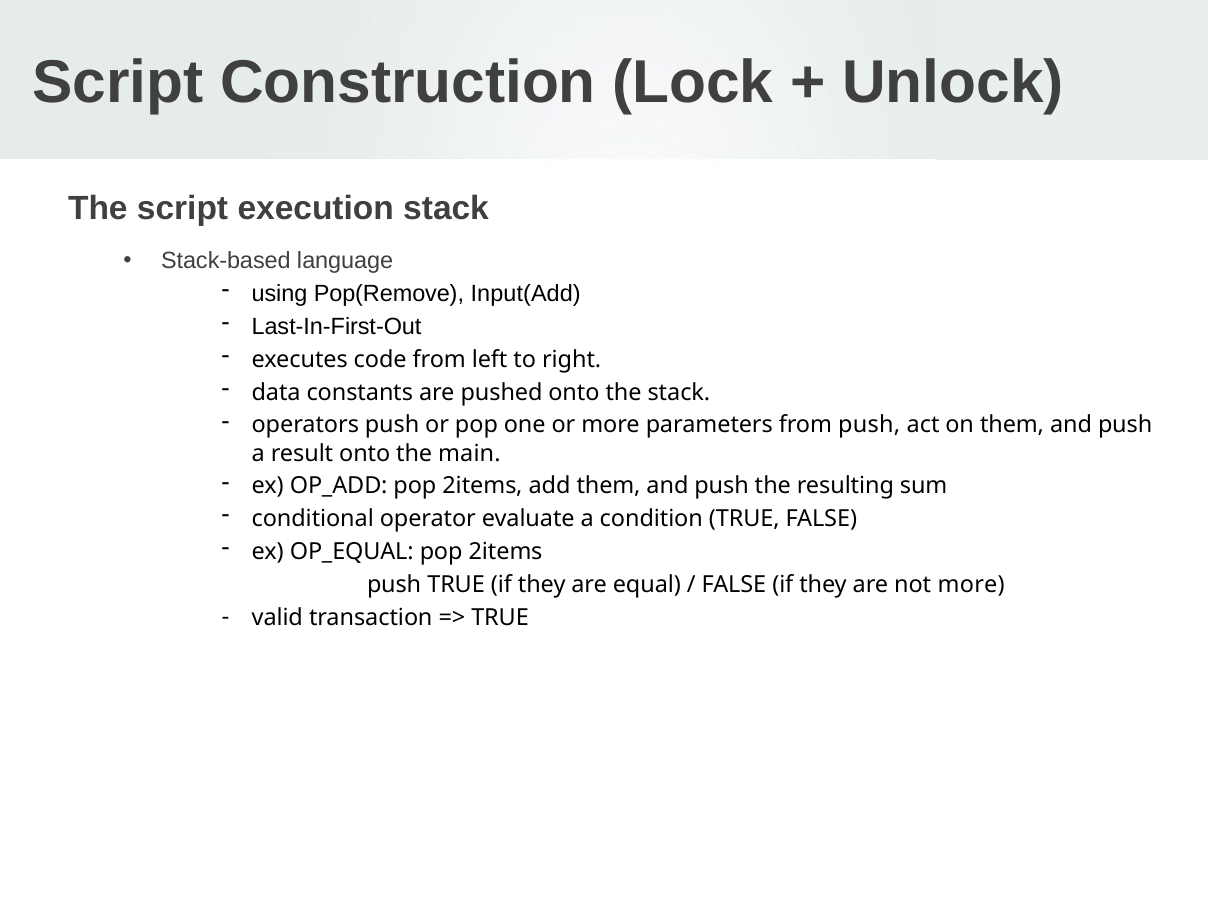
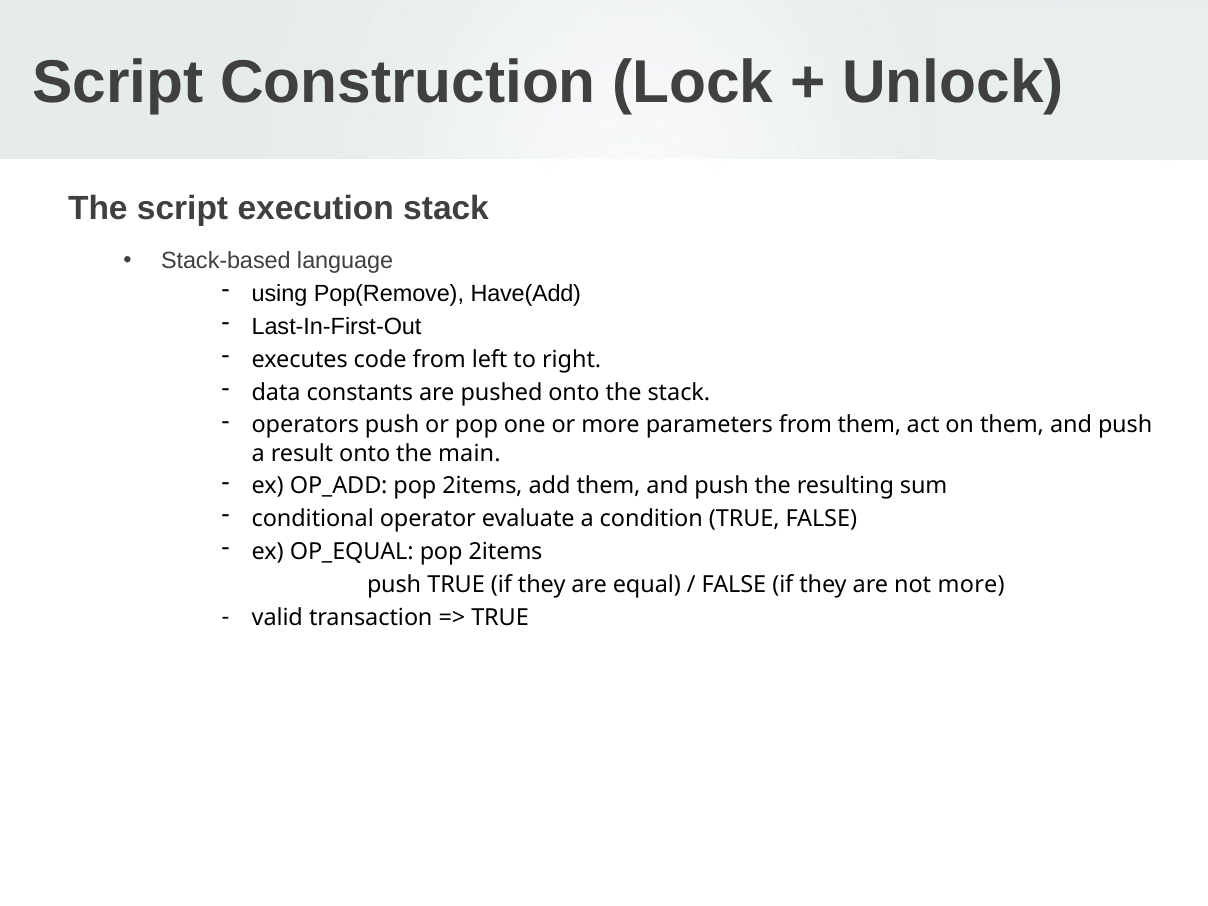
Input(Add: Input(Add -> Have(Add (526, 294)
from push: push -> them (869, 425)
